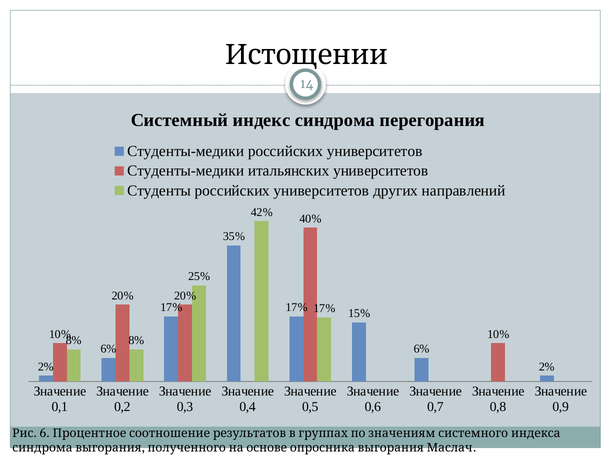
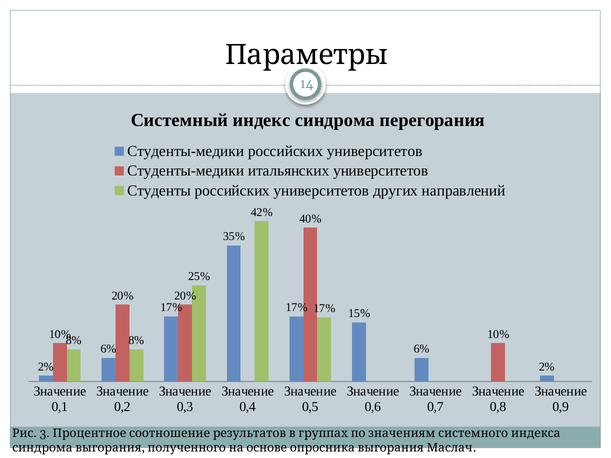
Истощении: Истощении -> Параметры (307, 55)
6: 6 -> 3 (45, 434)
